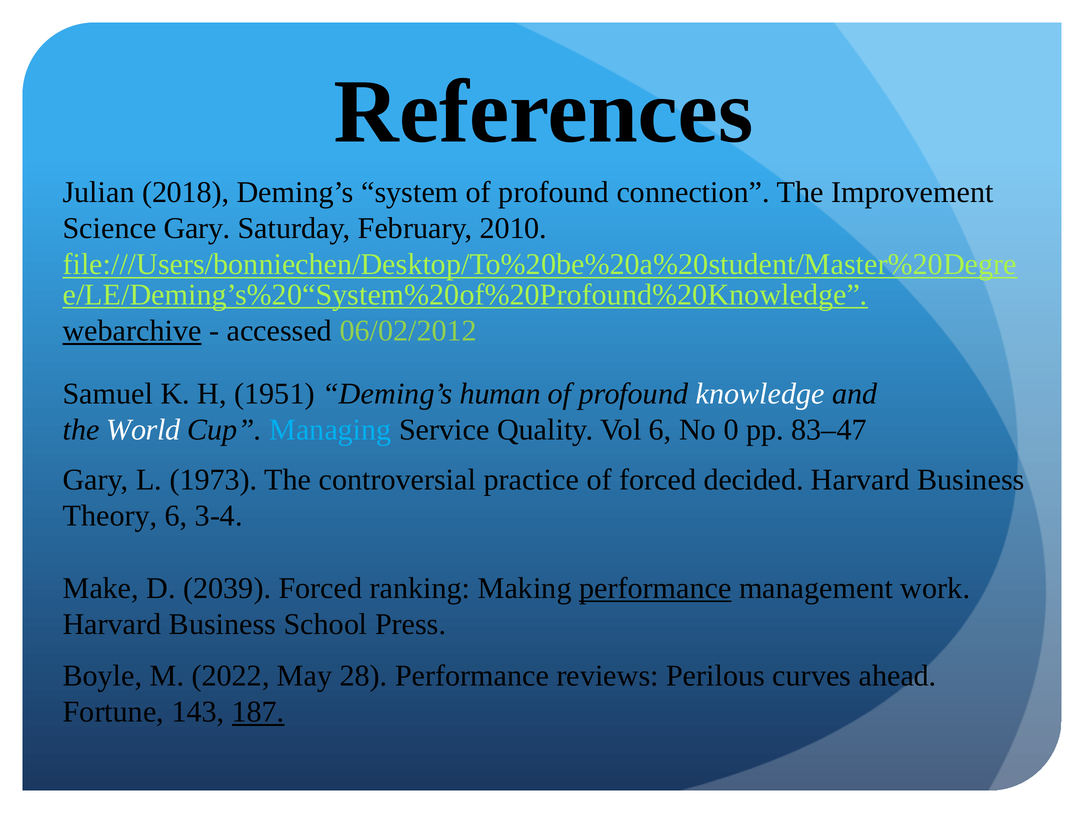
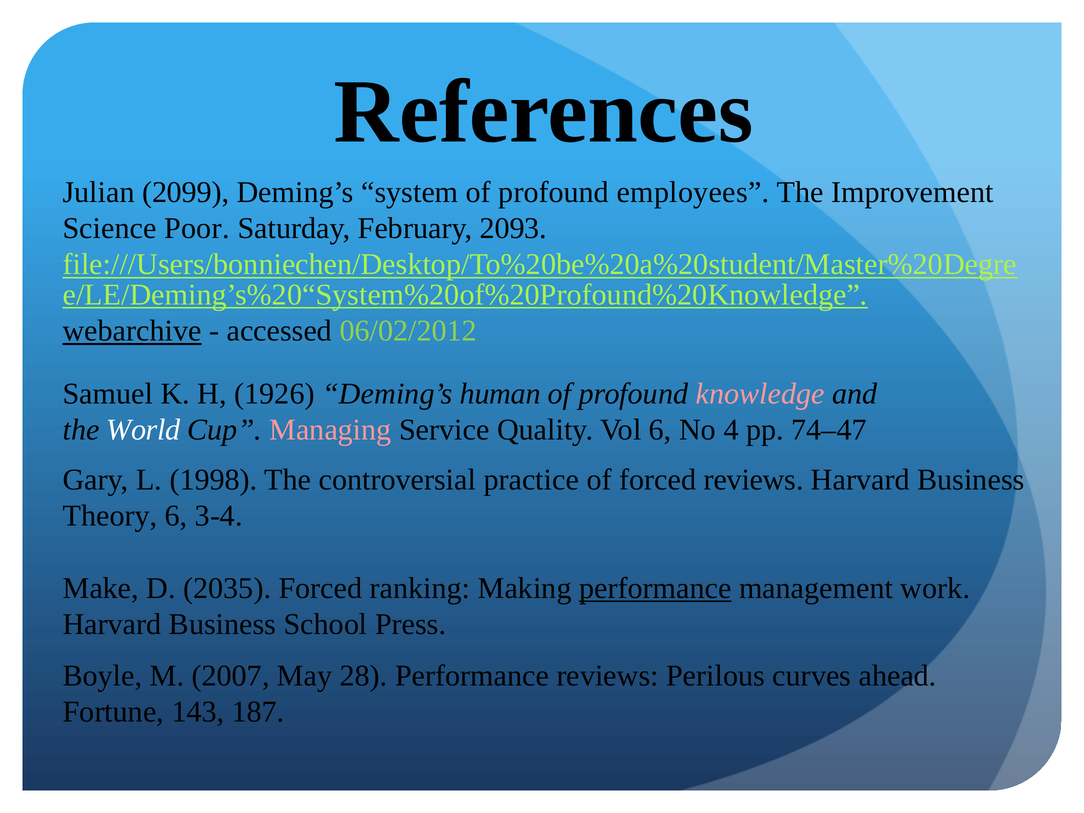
2018: 2018 -> 2099 (186, 192)
connection: connection -> employees (693, 192)
Science Gary: Gary -> Poor (197, 228)
2010: 2010 -> 2093 (513, 228)
1951: 1951 -> 1926 (274, 394)
knowledge colour: white -> pink (760, 394)
Managing colour: light blue -> pink (330, 430)
0: 0 -> 4 (731, 430)
83–47: 83–47 -> 74–47 (829, 430)
1973: 1973 -> 1998 (213, 480)
forced decided: decided -> reviews (754, 480)
2039: 2039 -> 2035 (227, 588)
2022: 2022 -> 2007 (231, 676)
187 underline: present -> none (258, 712)
